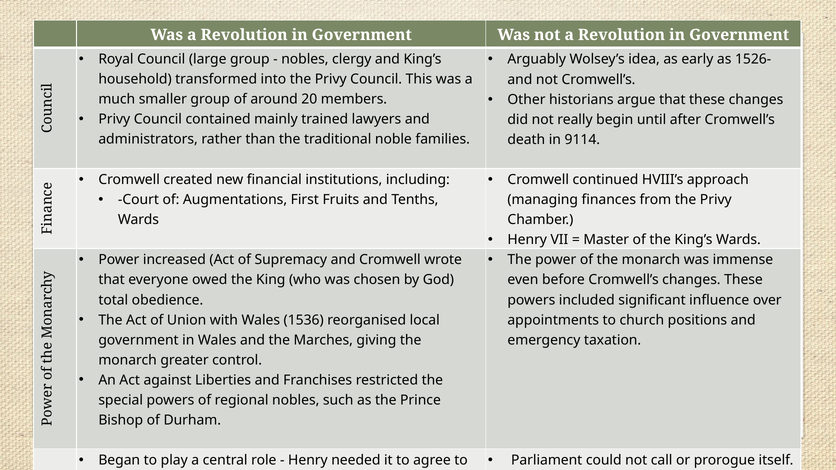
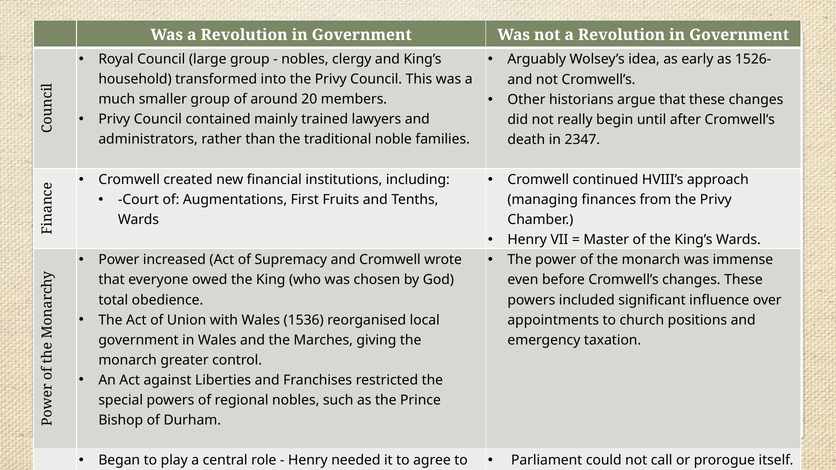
9114: 9114 -> 2347 (582, 140)
